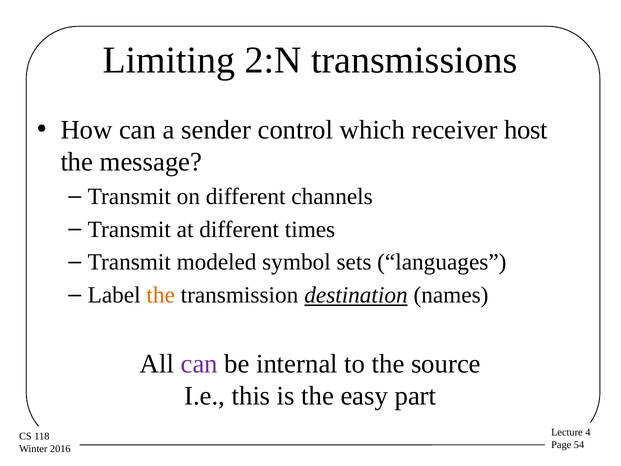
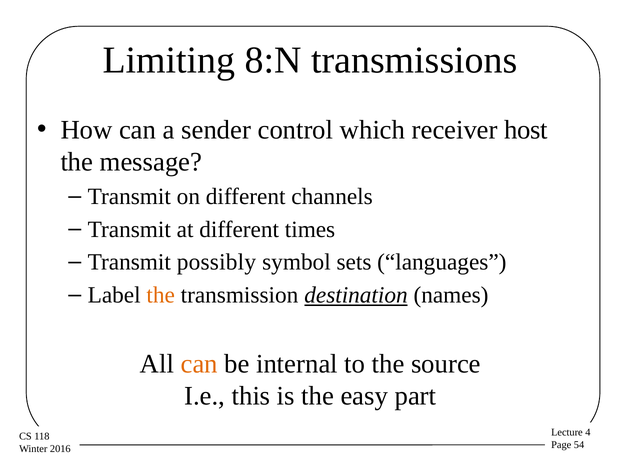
2:N: 2:N -> 8:N (273, 60)
modeled: modeled -> possibly (216, 262)
can colour: purple -> orange (199, 363)
